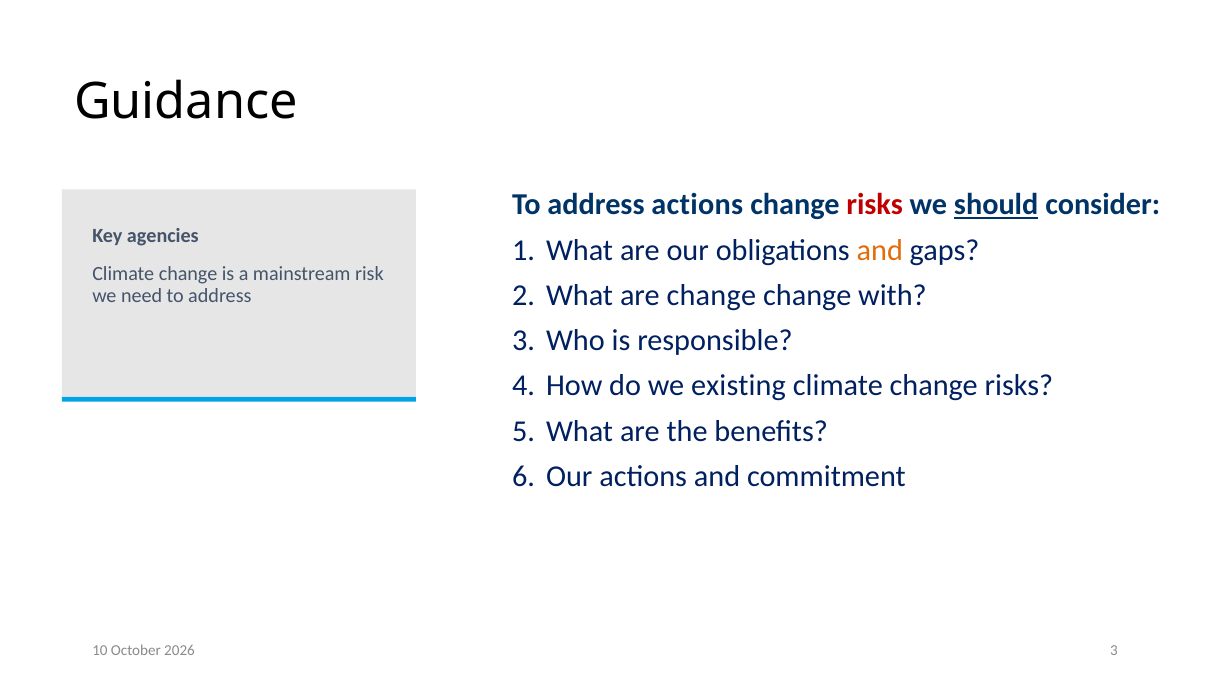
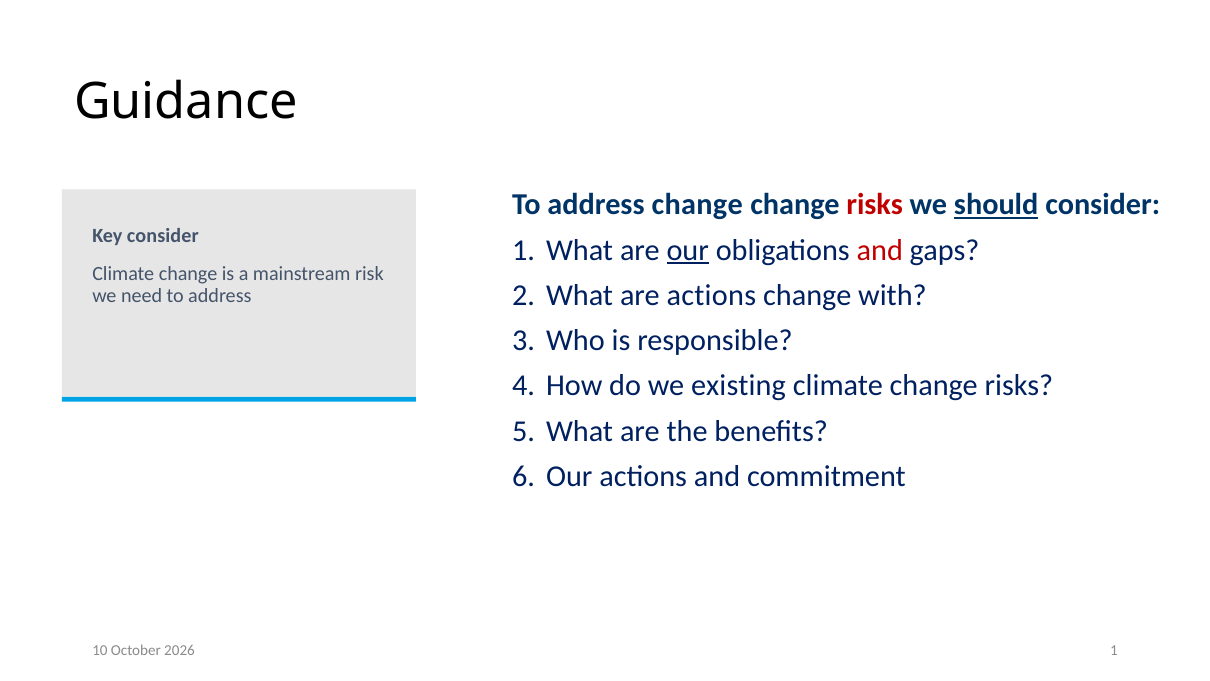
address actions: actions -> change (697, 205)
Key agencies: agencies -> consider (163, 236)
our underline: none -> present (688, 250)
and colour: orange -> red (880, 250)
are change: change -> actions (711, 295)
3: 3 -> 1 (1114, 650)
